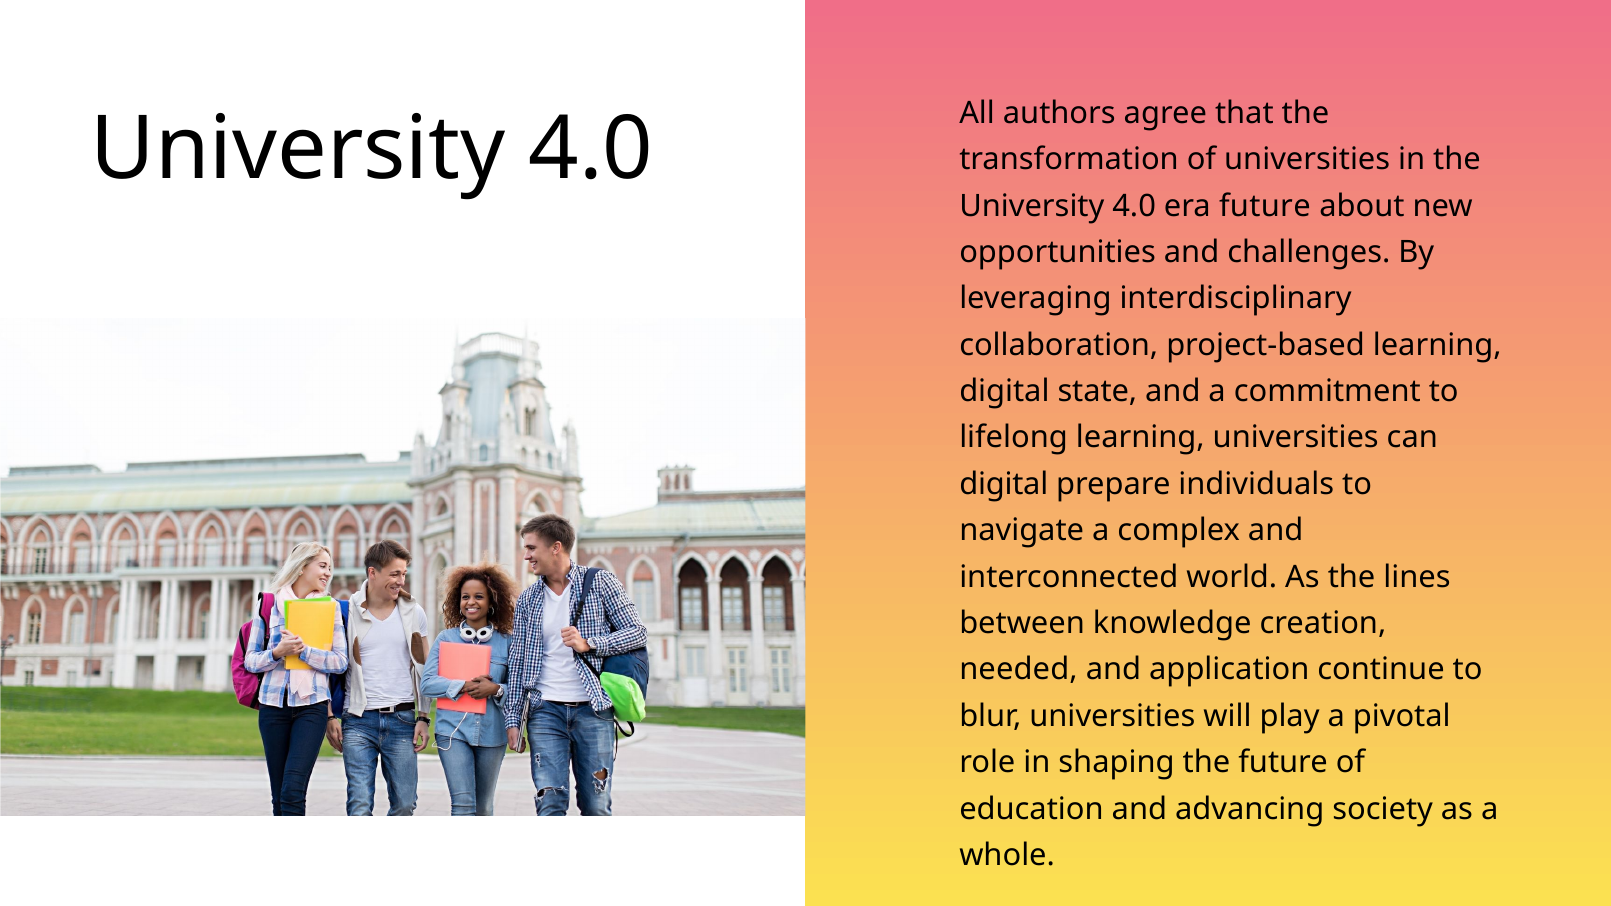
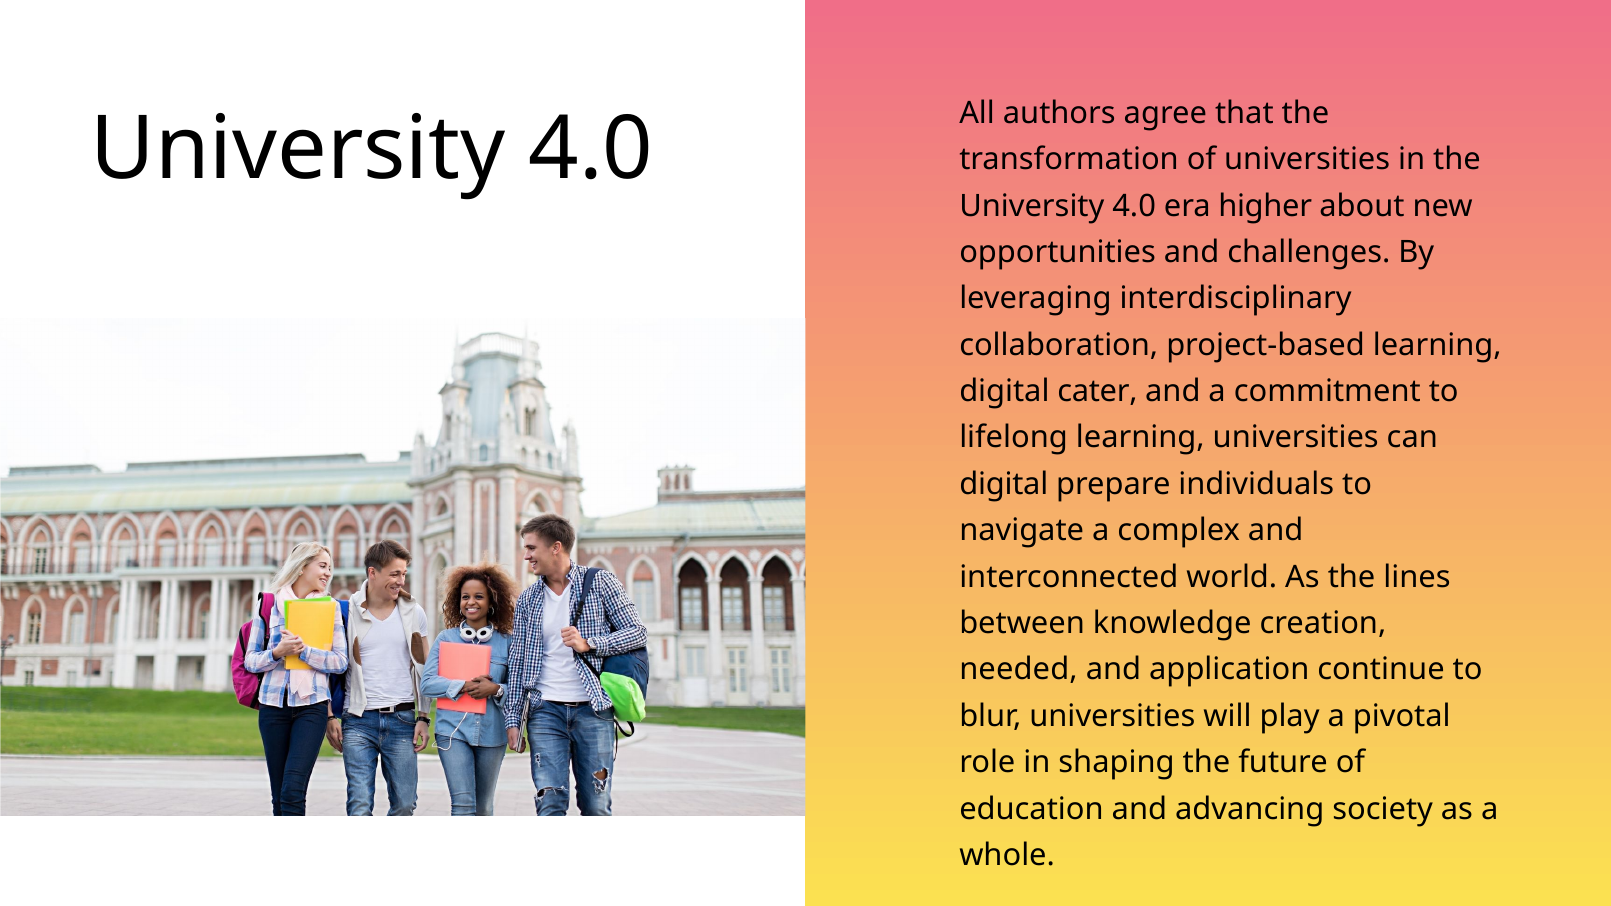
era future: future -> higher (1265, 206)
state: state -> cater (1097, 391)
